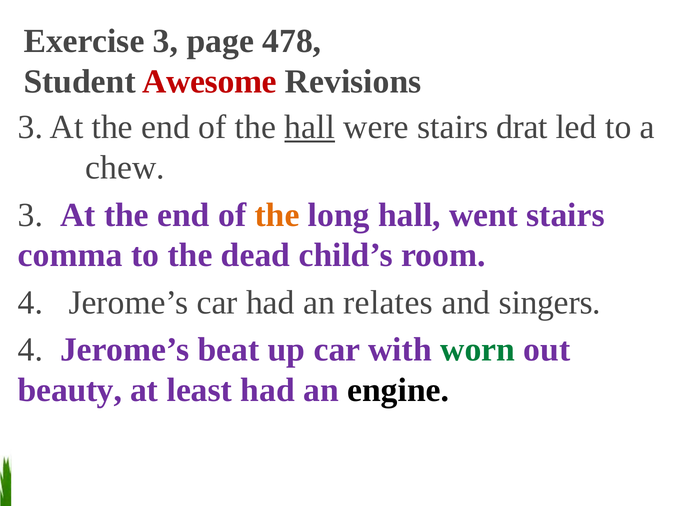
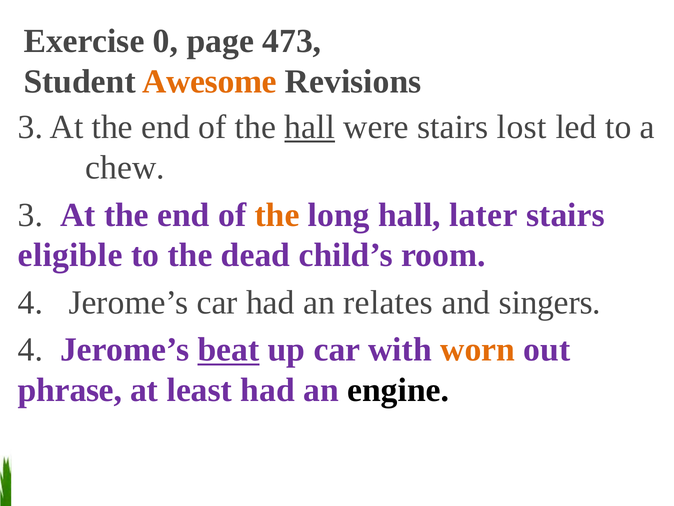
Exercise 3: 3 -> 0 (166, 41)
478: 478 -> 473 (292, 41)
Awesome colour: red -> orange (210, 82)
drat: drat -> lost (522, 127)
went: went -> later (483, 215)
comma: comma -> eligible (70, 255)
beat underline: none -> present (228, 349)
worn colour: green -> orange (478, 349)
beauty: beauty -> phrase (70, 390)
